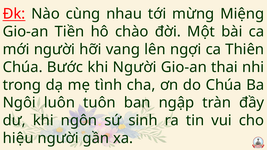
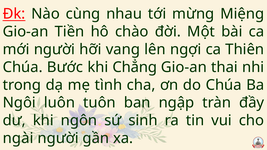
khi Người: Người -> Chẳng (135, 67)
hiệu: hiệu -> ngài (18, 138)
